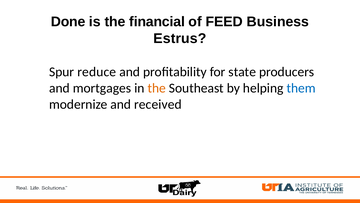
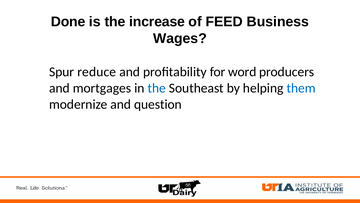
financial: financial -> increase (157, 22)
Estrus: Estrus -> Wages (180, 38)
state: state -> word (242, 72)
the colour: orange -> blue (157, 88)
received: received -> question (158, 104)
